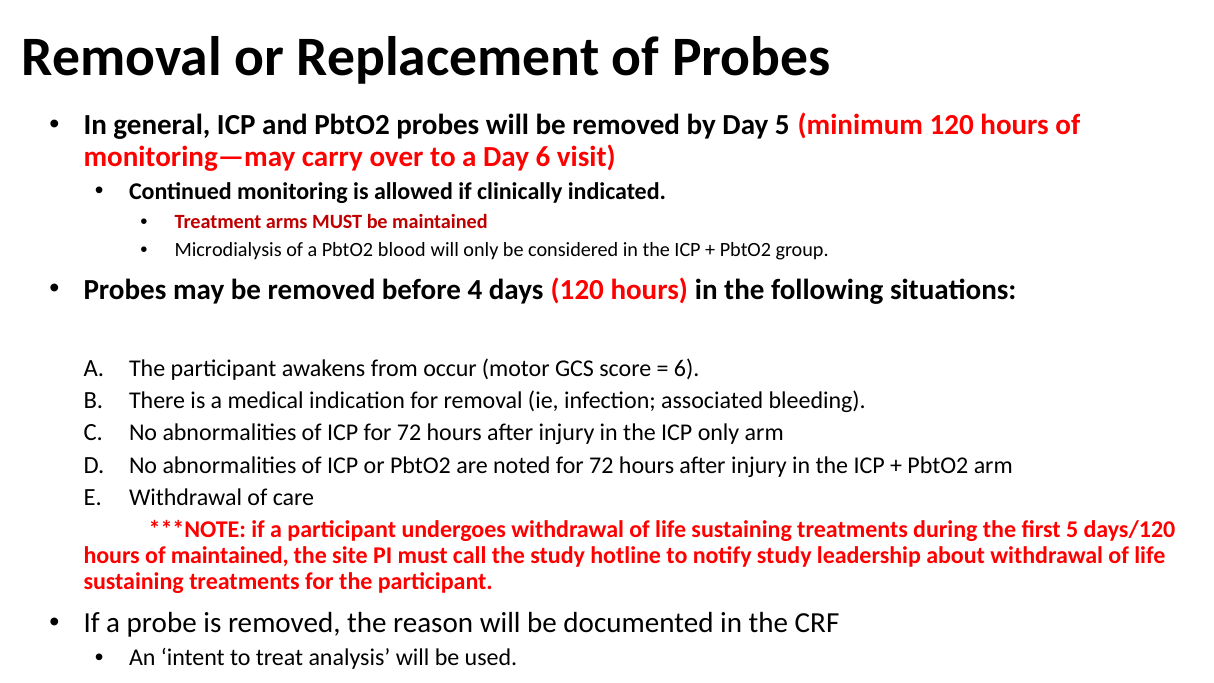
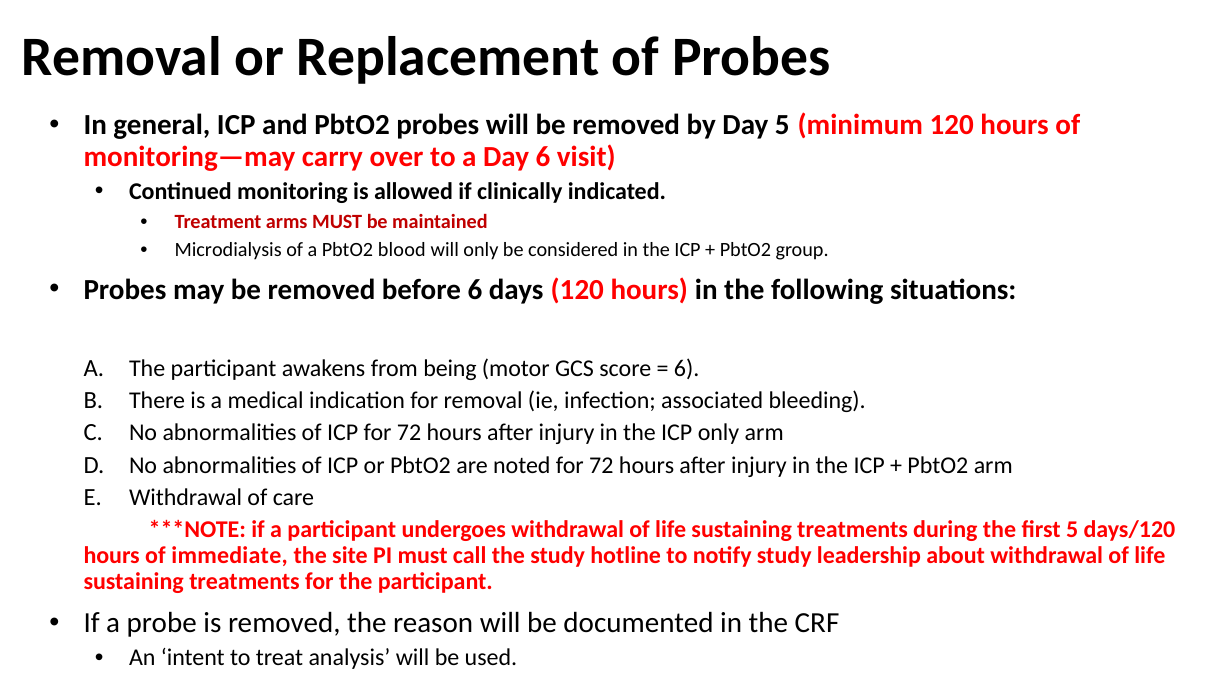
before 4: 4 -> 6 (475, 289)
occur: occur -> being (450, 368)
of maintained: maintained -> immediate (230, 556)
